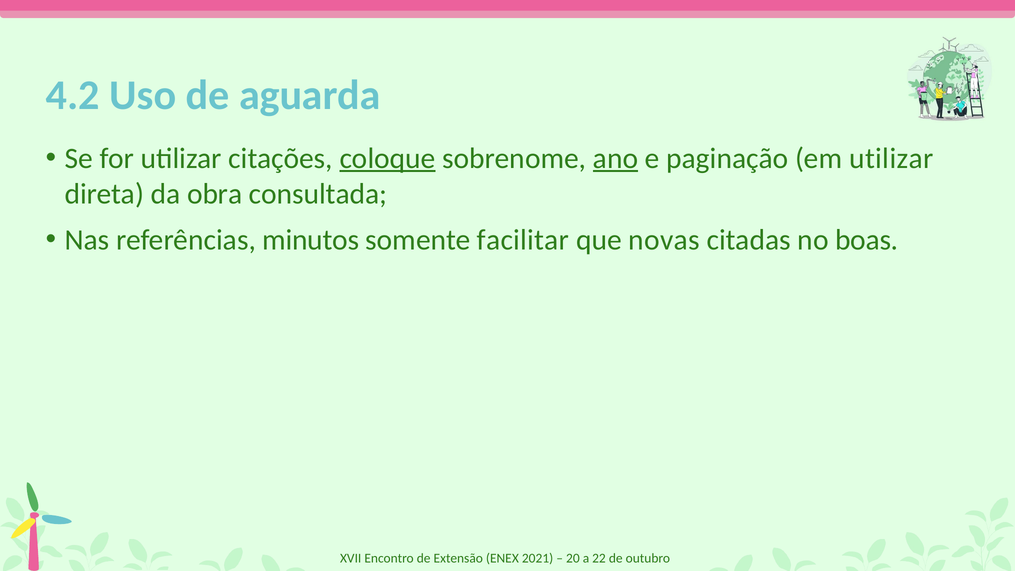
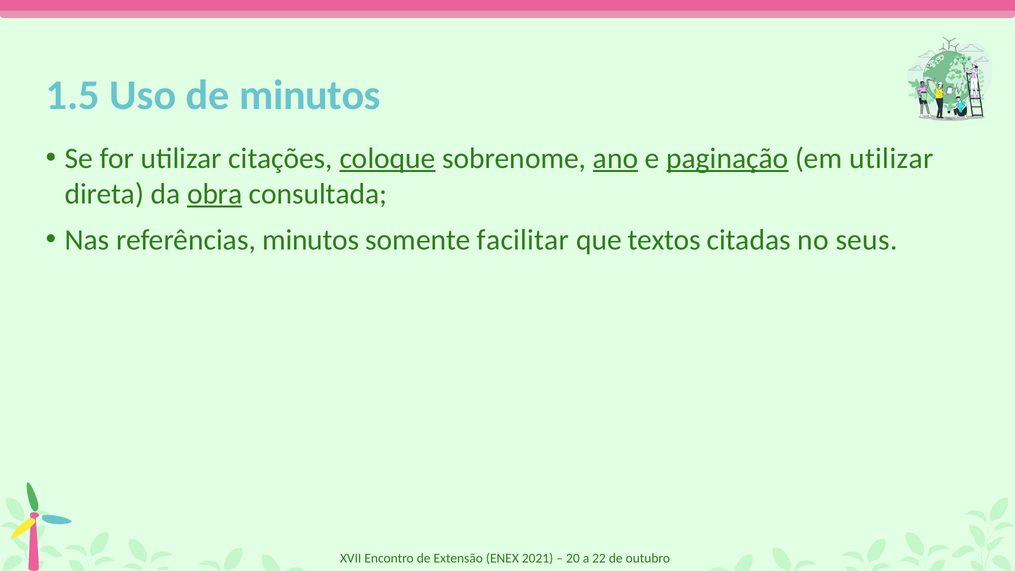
4.2: 4.2 -> 1.5 (73, 95)
de aguarda: aguarda -> minutos (310, 95)
paginação underline: none -> present (727, 158)
obra underline: none -> present (215, 194)
novas: novas -> textos (664, 240)
boas: boas -> seus (866, 240)
